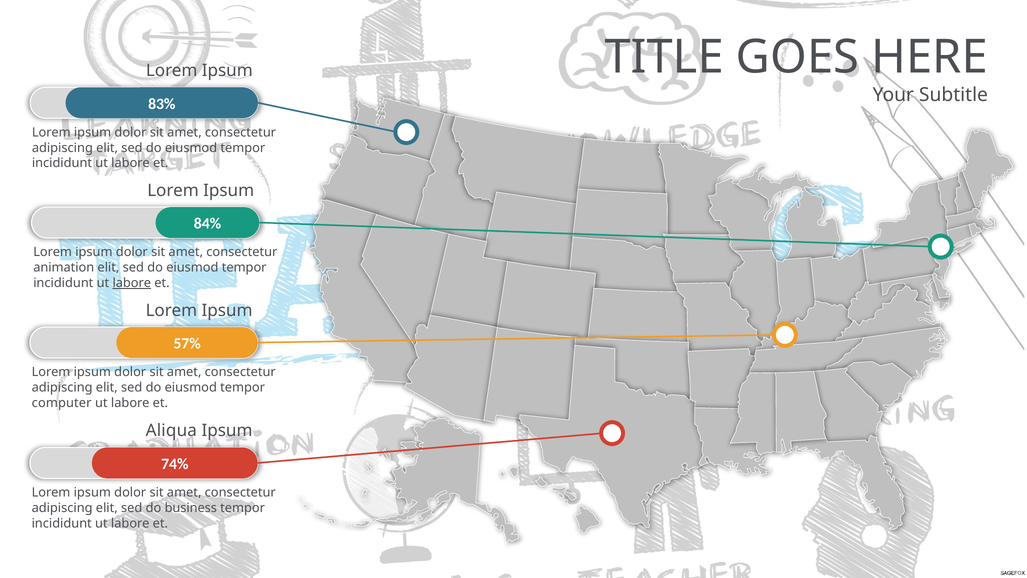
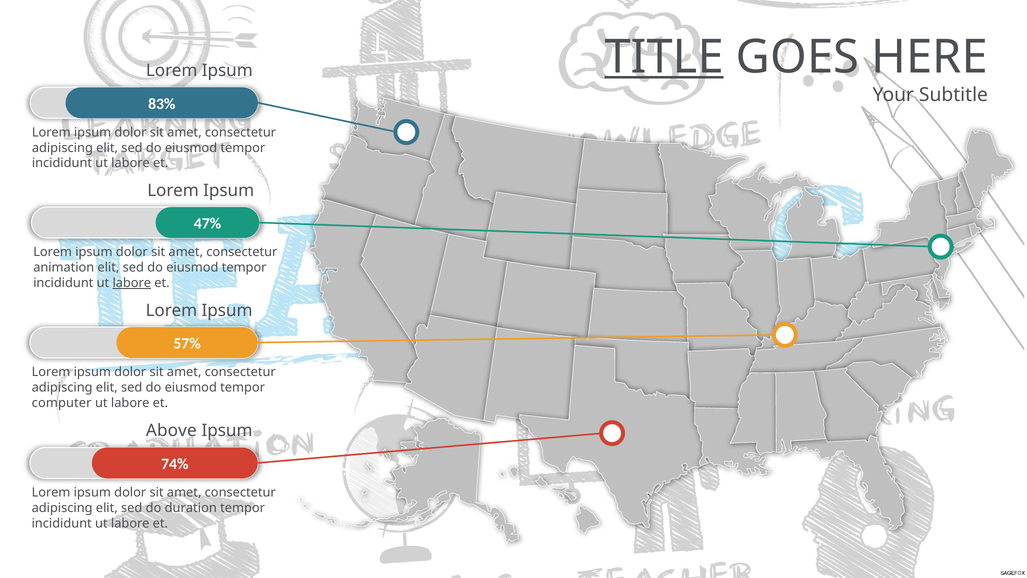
TITLE underline: none -> present (664, 57)
84%: 84% -> 47% (207, 224)
Aliqua: Aliqua -> Above (171, 431)
business: business -> duration (191, 508)
